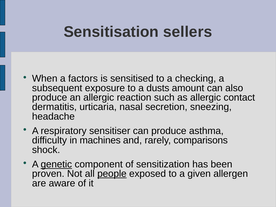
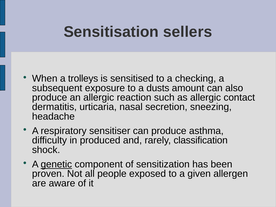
factors: factors -> trolleys (83, 79)
machines: machines -> produced (100, 140)
comparisons: comparisons -> classification (201, 140)
people underline: present -> none (112, 174)
